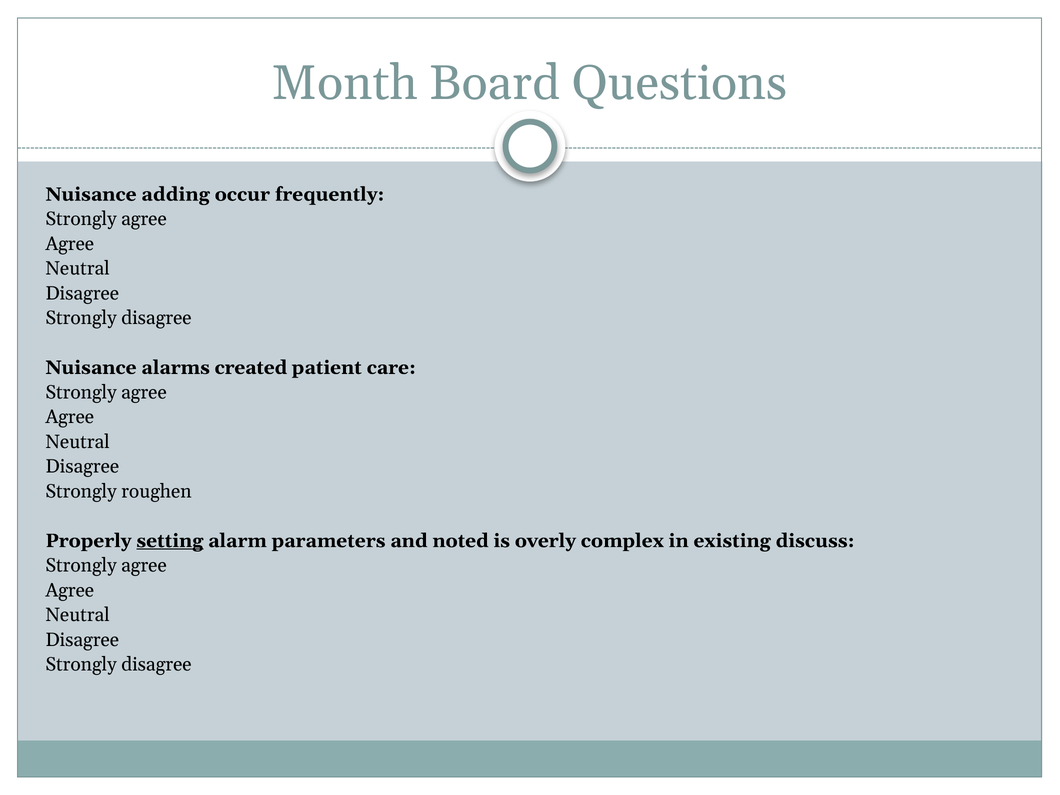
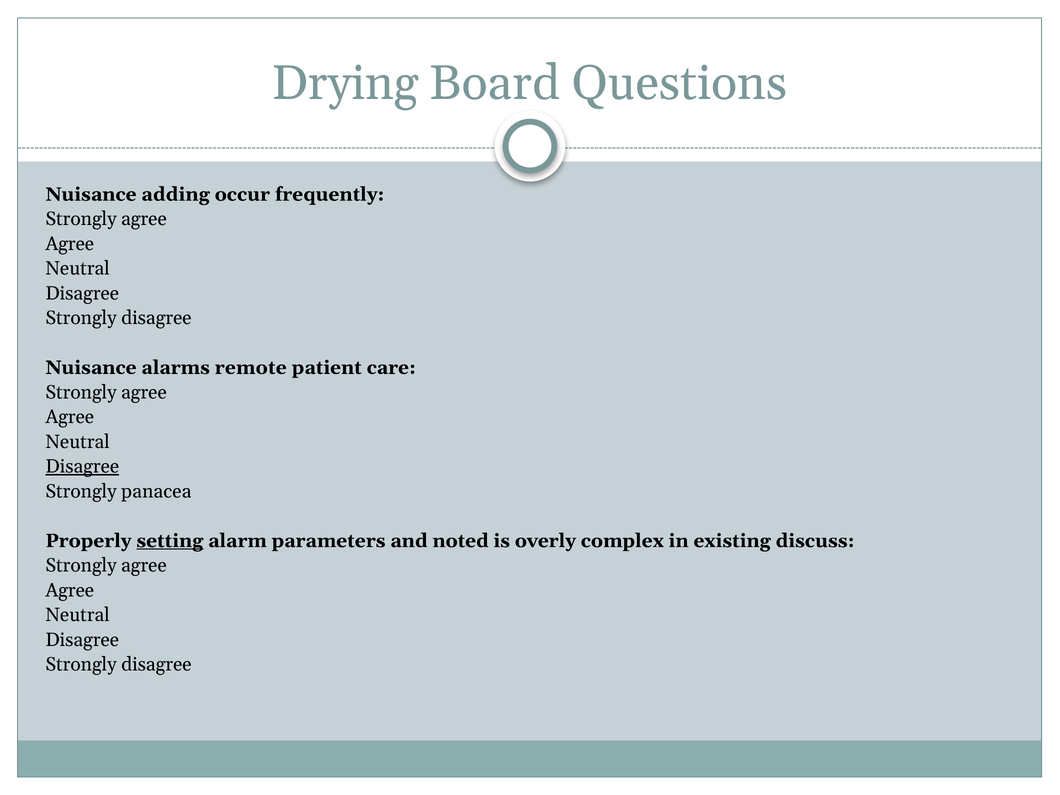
Month: Month -> Drying (345, 83)
created: created -> remote (251, 368)
Disagree underline: none -> present (82, 467)
roughen: roughen -> panacea (156, 491)
